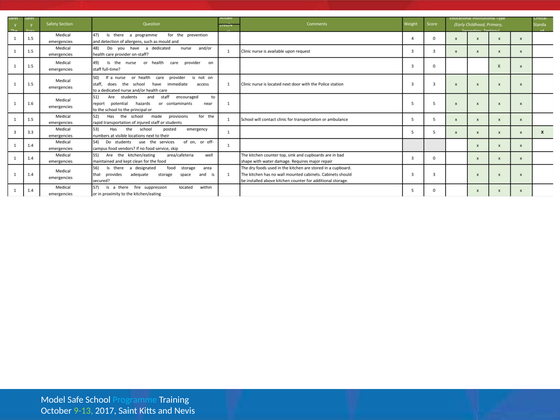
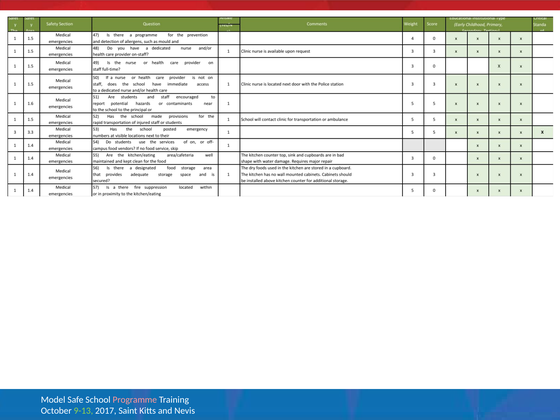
Programme colour: light blue -> pink (135, 400)
